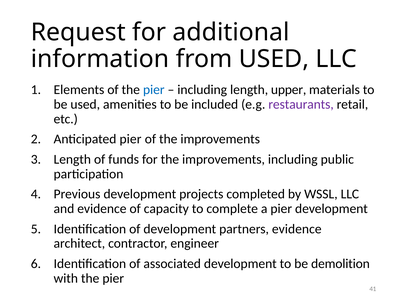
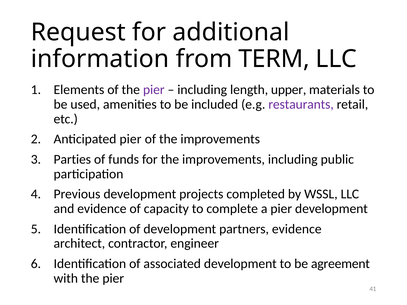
from USED: USED -> TERM (274, 59)
pier colour: blue -> purple (154, 90)
Length: Length -> Parties (72, 159)
demolition: demolition -> agreement (340, 264)
